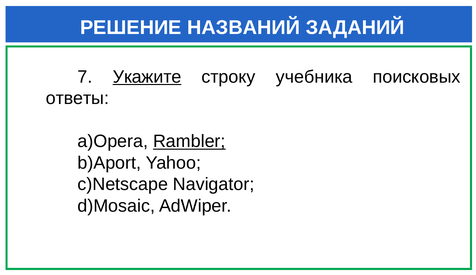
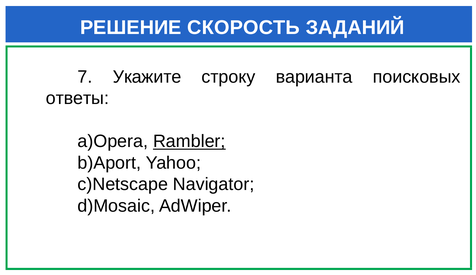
НАЗВАНИЙ: НАЗВАНИЙ -> СКОРОСТЬ (244, 28)
Укажите underline: present -> none (147, 77)
учебника: учебника -> варианта (314, 77)
